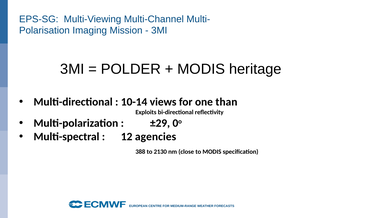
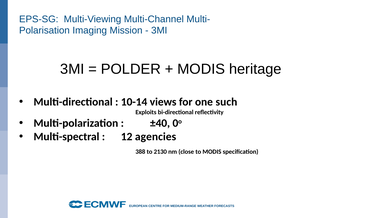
than: than -> such (226, 102)
±29: ±29 -> ±40 (160, 123)
